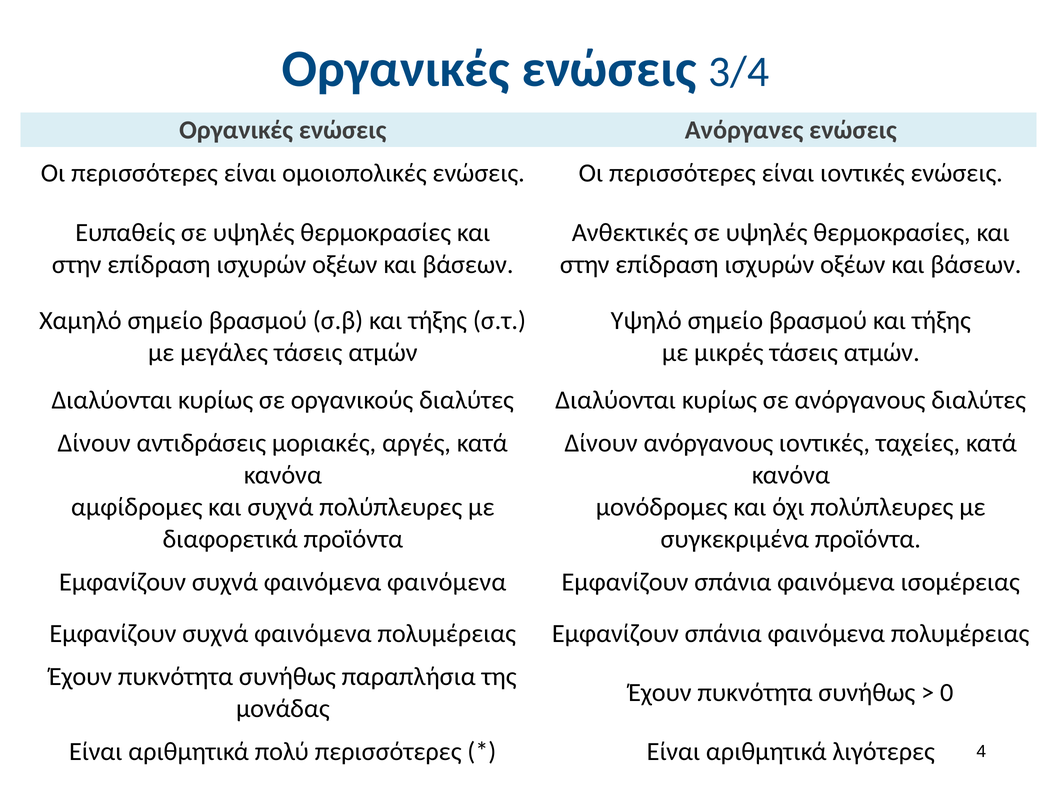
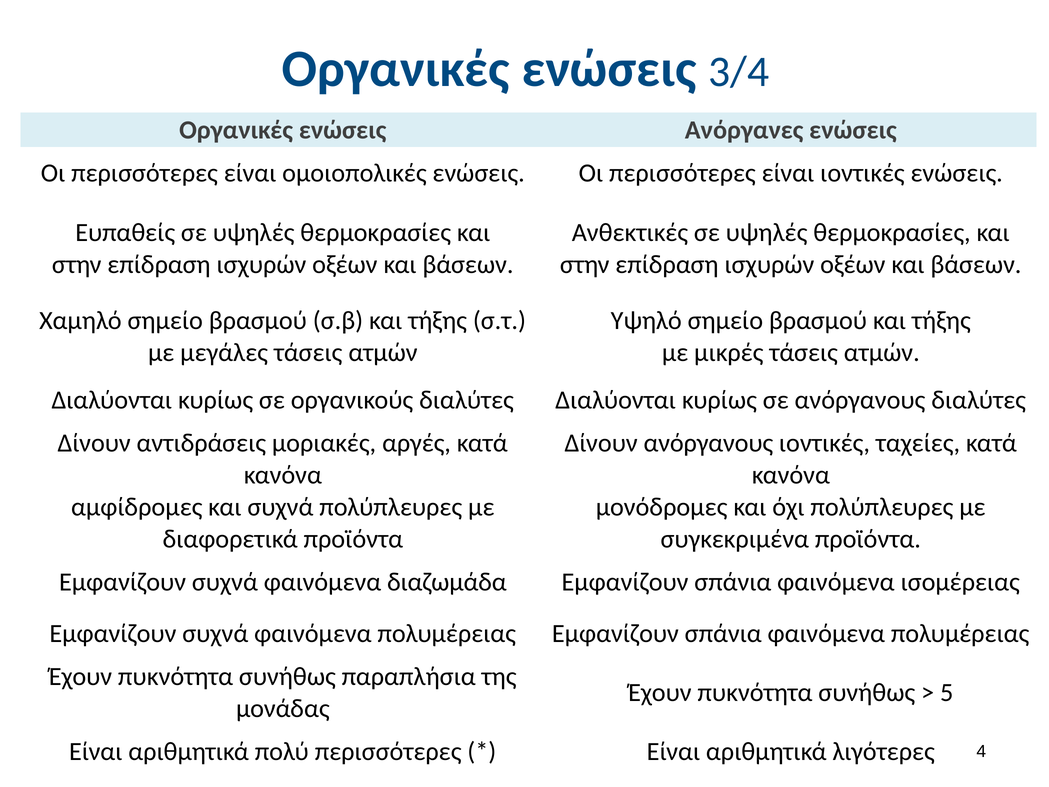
φαινόμενα φαινόμενα: φαινόμενα -> διαζωμάδα (447, 582)
0: 0 -> 5 (947, 692)
